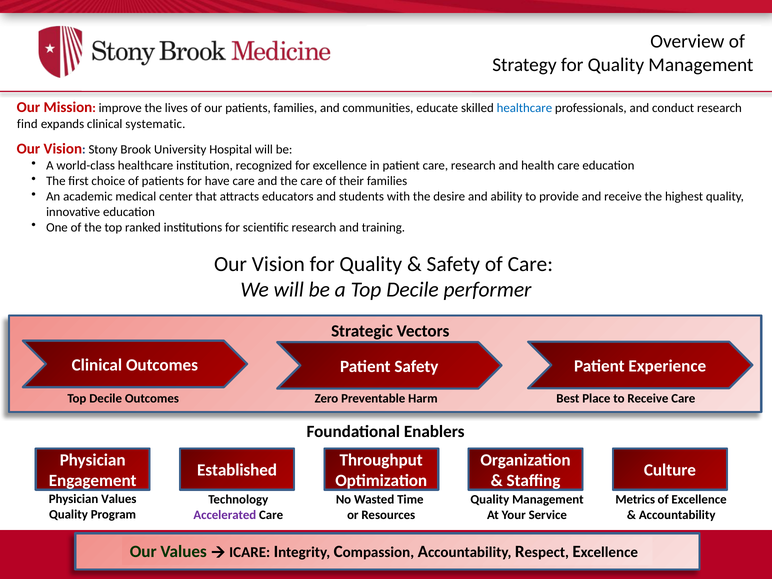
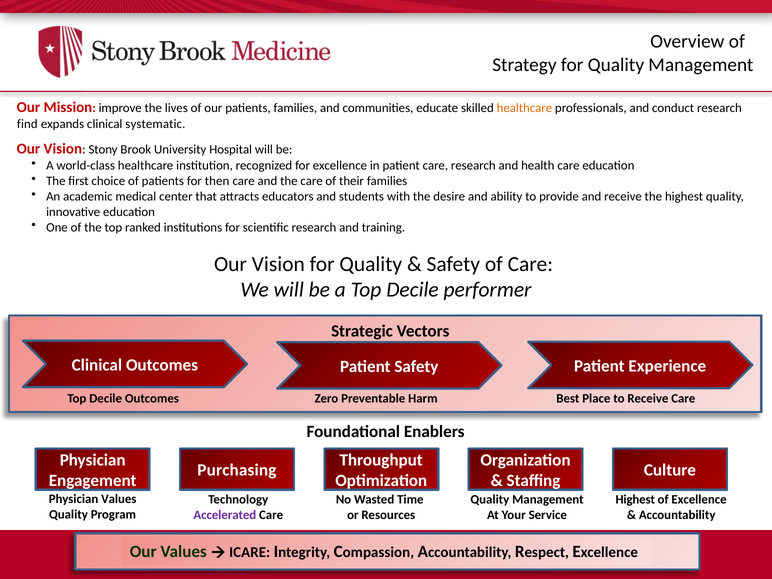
healthcare colour: blue -> orange (524, 108)
have: have -> then (217, 181)
Established: Established -> Purchasing (237, 470)
Metrics: Metrics -> Highest (635, 500)
